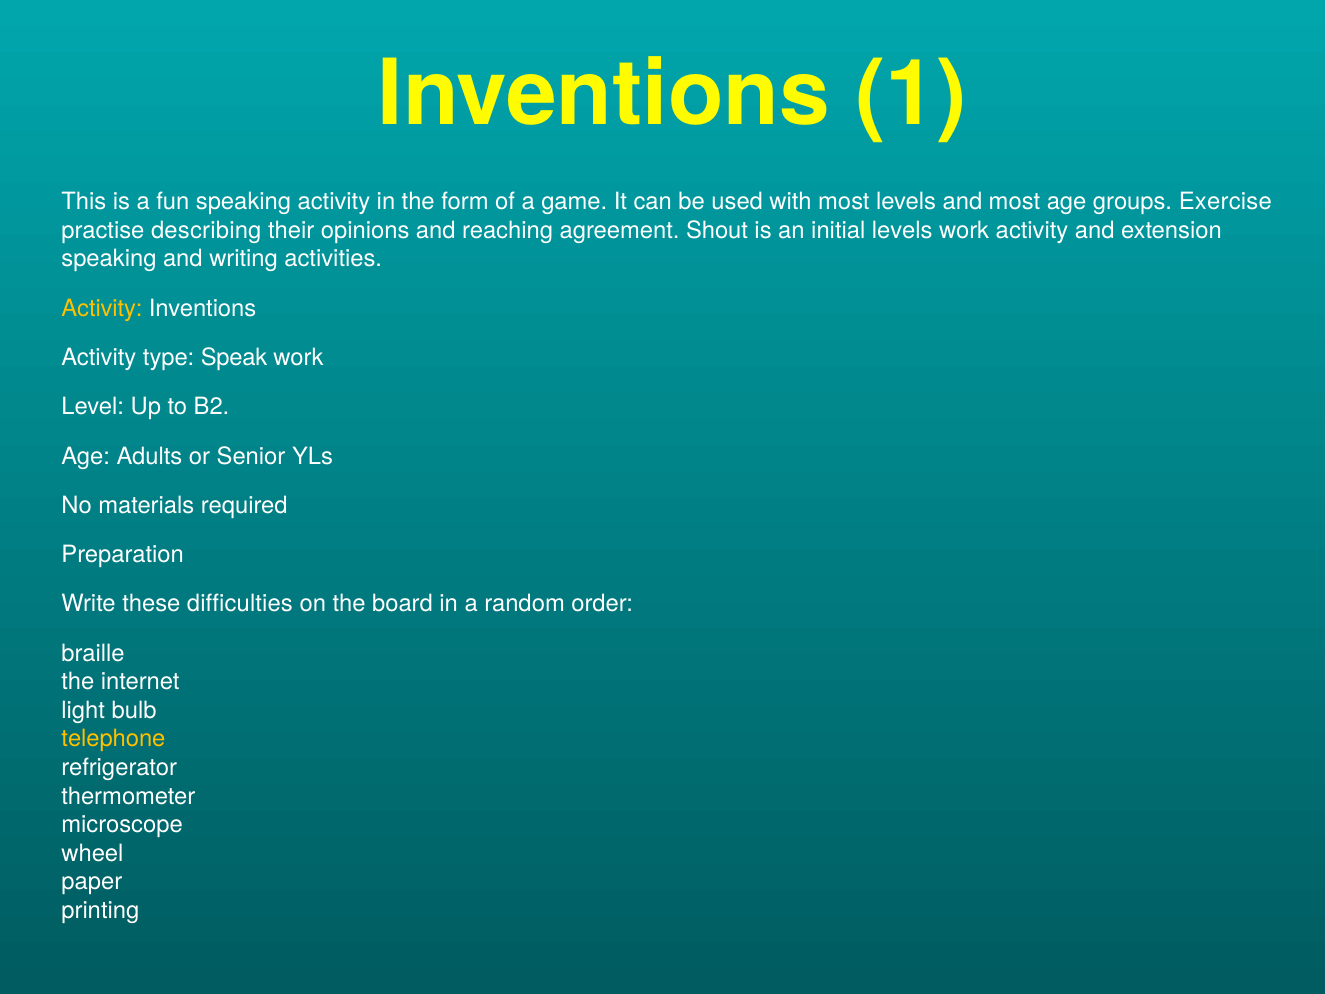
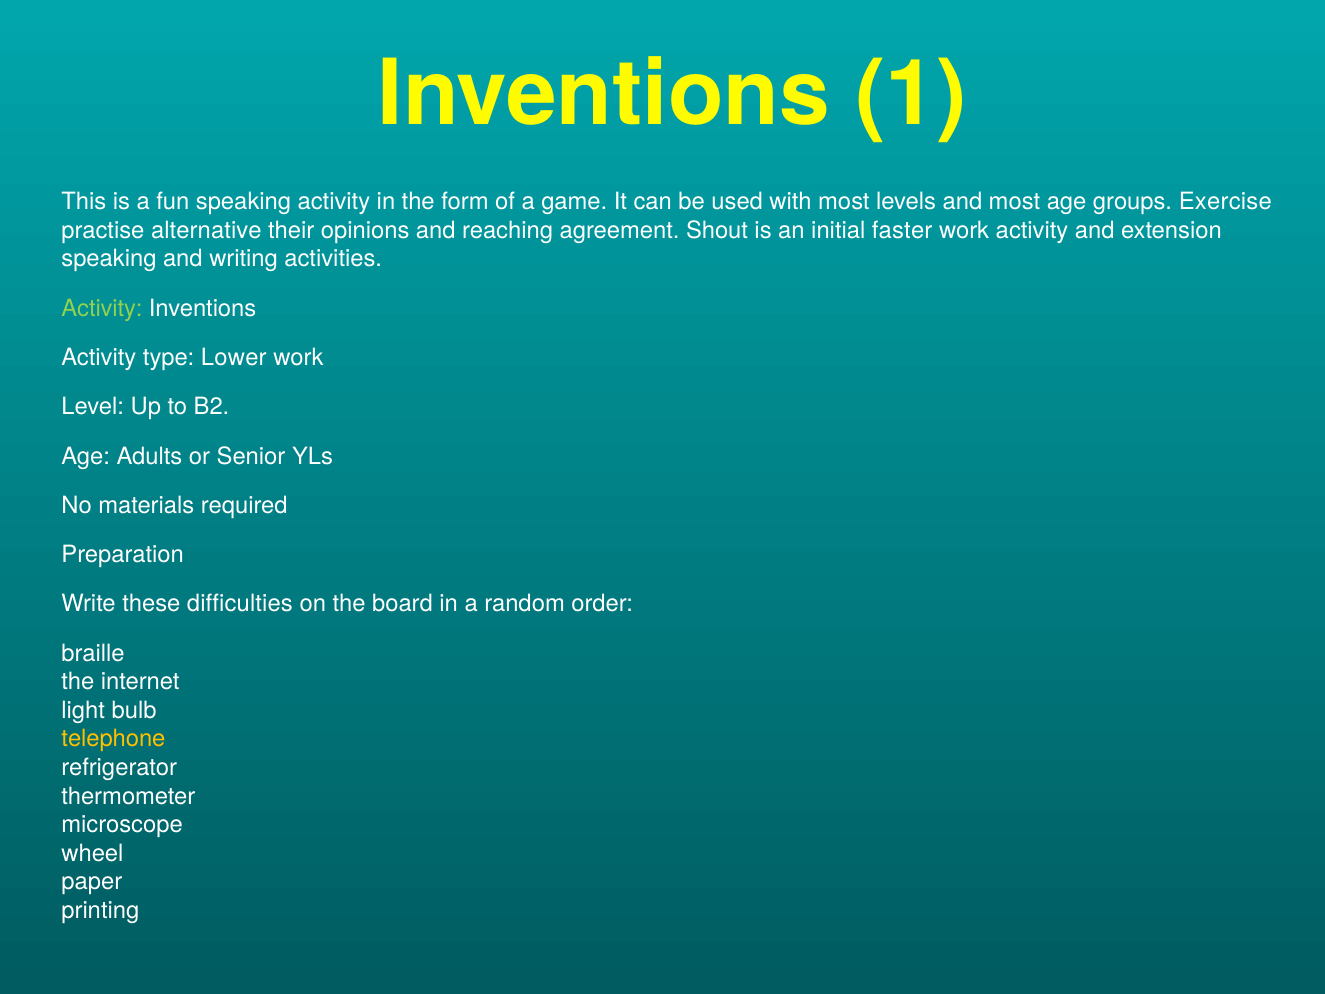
describing: describing -> alternative (206, 230)
initial levels: levels -> faster (902, 230)
Activity colour: yellow -> light green (102, 308)
Speak: Speak -> Lower (234, 358)
